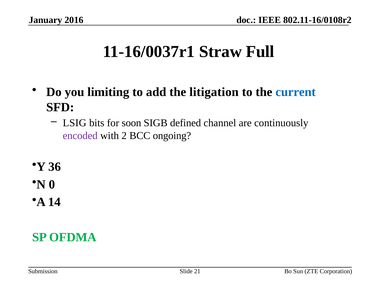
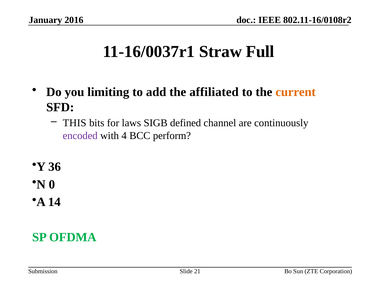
litigation: litigation -> affiliated (214, 92)
current colour: blue -> orange (296, 92)
LSIG: LSIG -> THIS (75, 123)
soon: soon -> laws (131, 123)
2: 2 -> 4 (124, 135)
ongoing: ongoing -> perform (172, 135)
